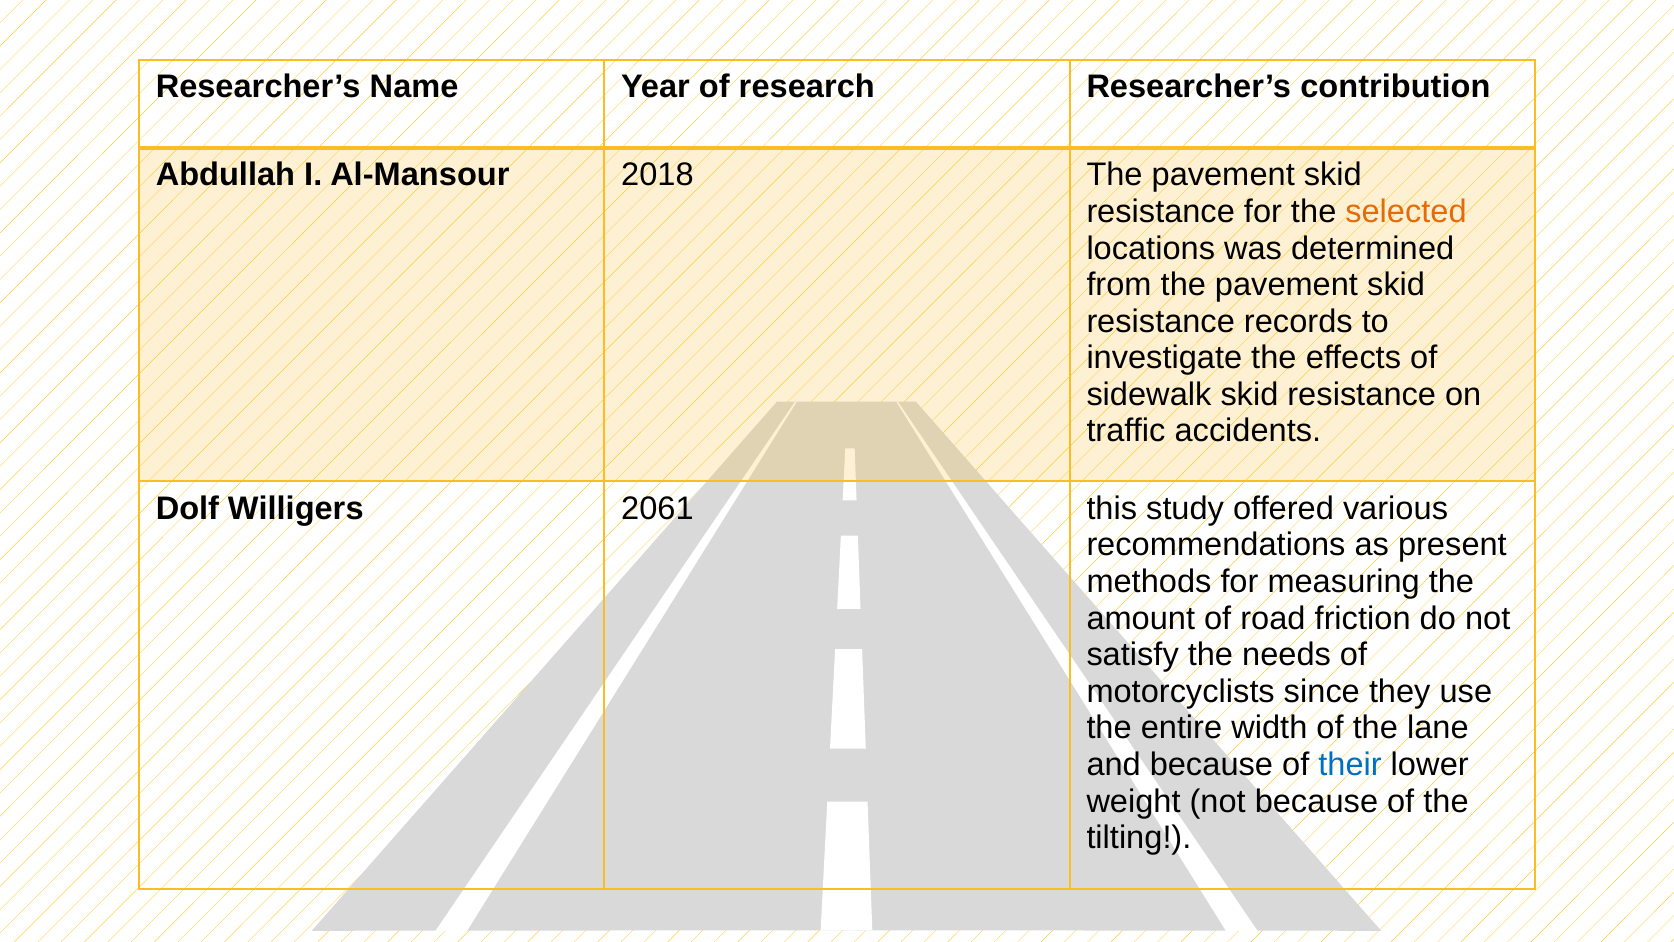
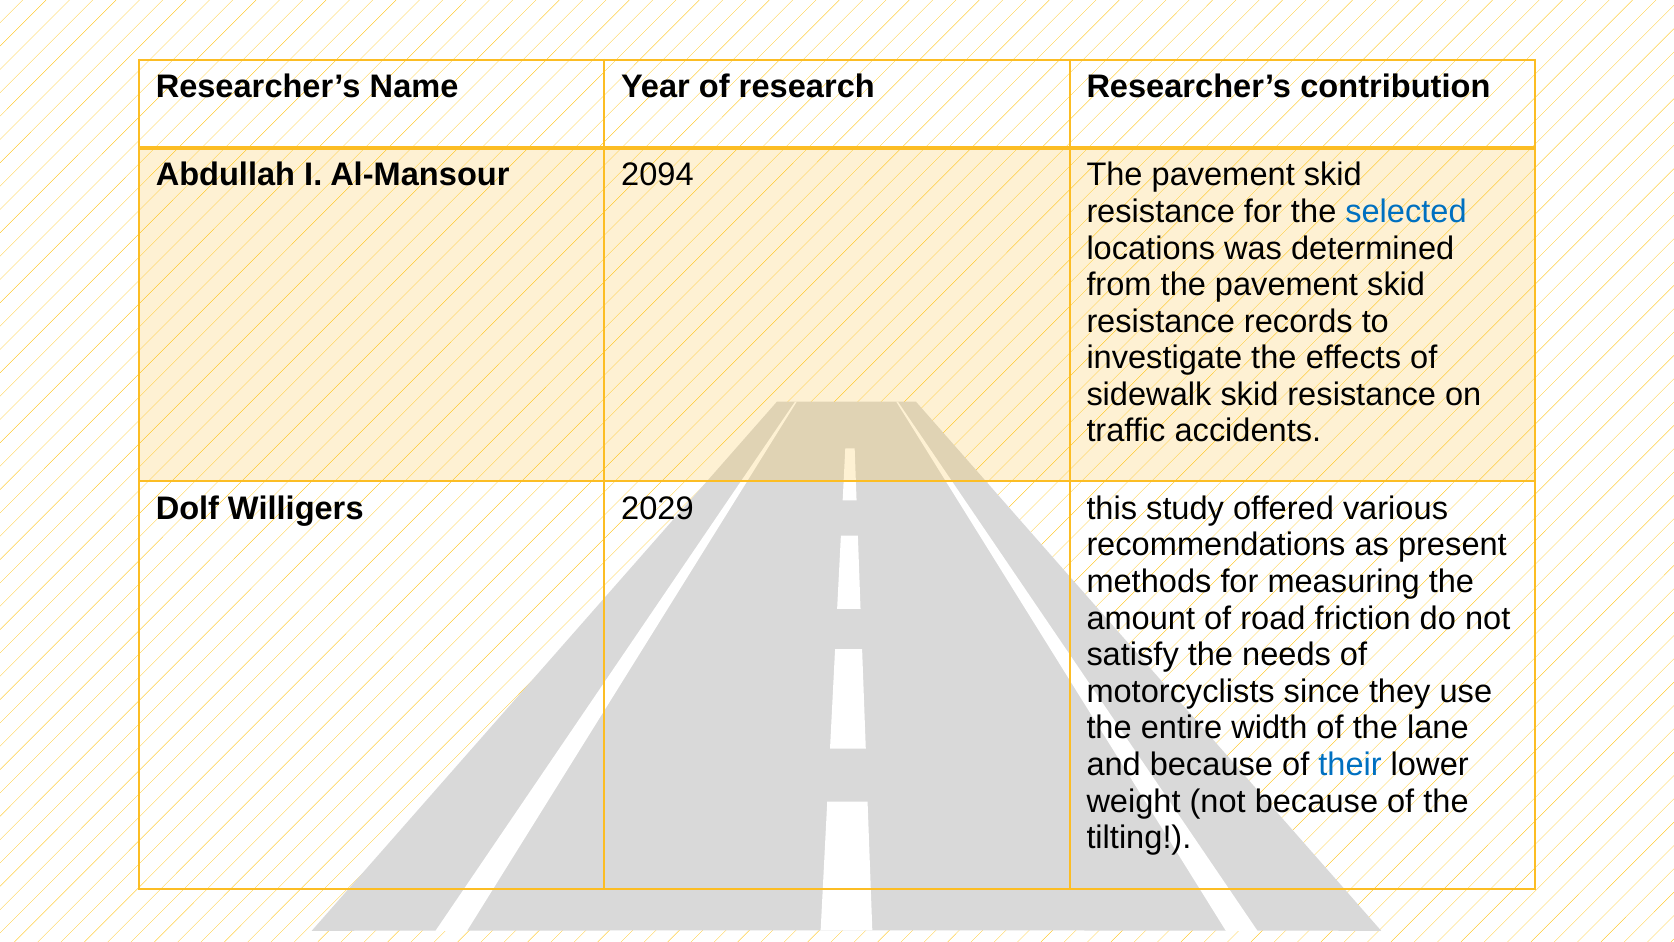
2018: 2018 -> 2094 (657, 175)
selected colour: orange -> blue (1406, 212)
2061: 2061 -> 2029 (657, 508)
